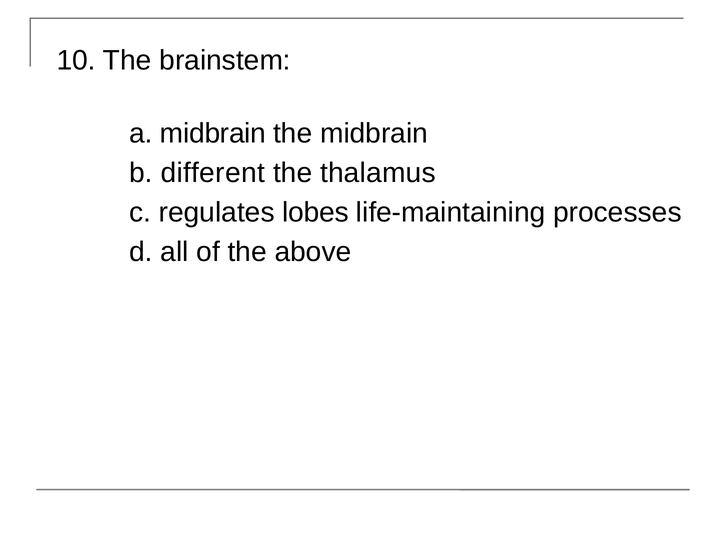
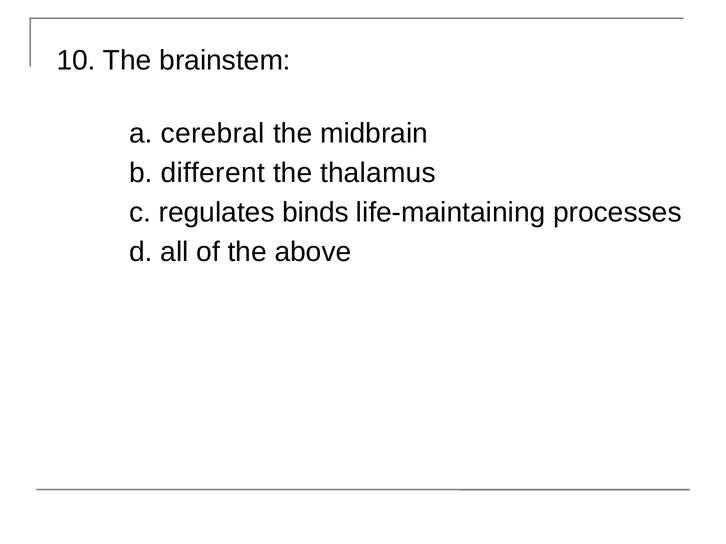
a midbrain: midbrain -> cerebral (213, 134)
lobes: lobes -> binds (316, 213)
